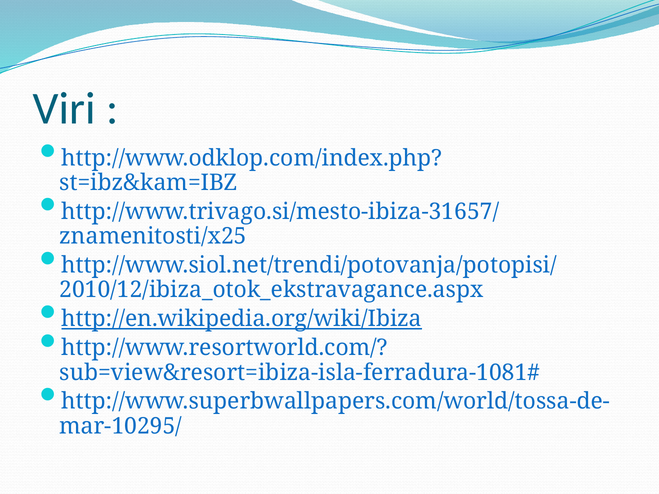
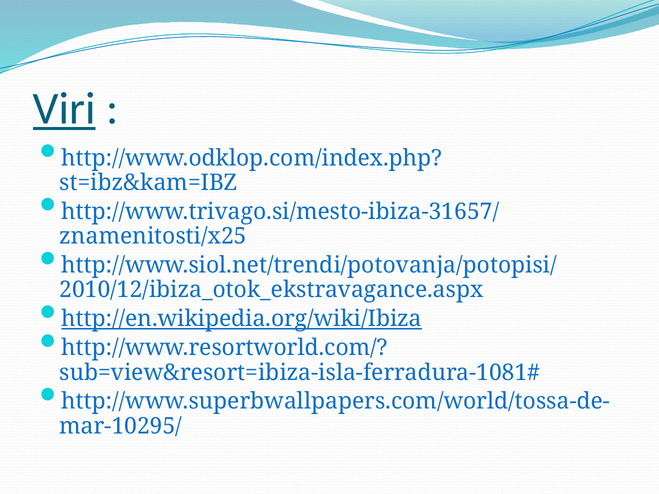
Viri underline: none -> present (64, 109)
